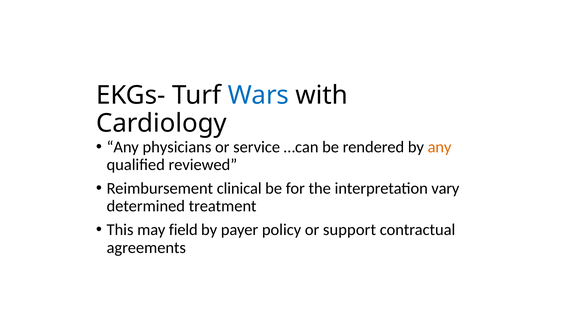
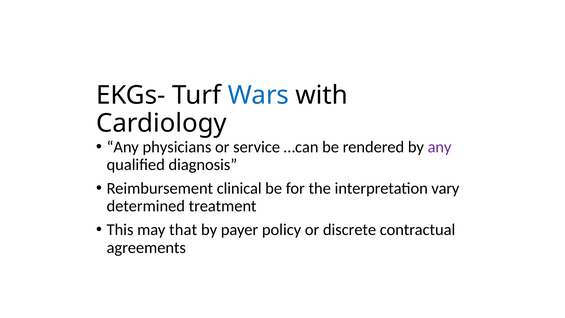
any colour: orange -> purple (439, 147)
reviewed: reviewed -> diagnosis (203, 165)
field: field -> that (183, 230)
support: support -> discrete (350, 230)
